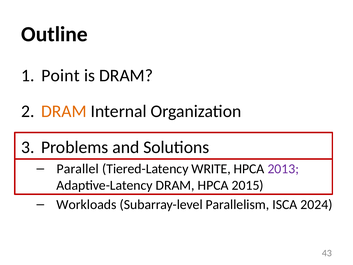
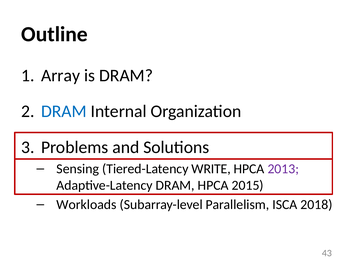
Point: Point -> Array (61, 75)
DRAM colour: orange -> blue (64, 111)
Parallel: Parallel -> Sensing (78, 169)
2024: 2024 -> 2018 (316, 204)
